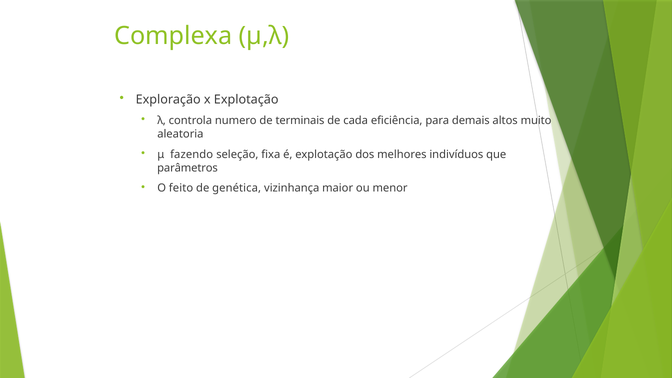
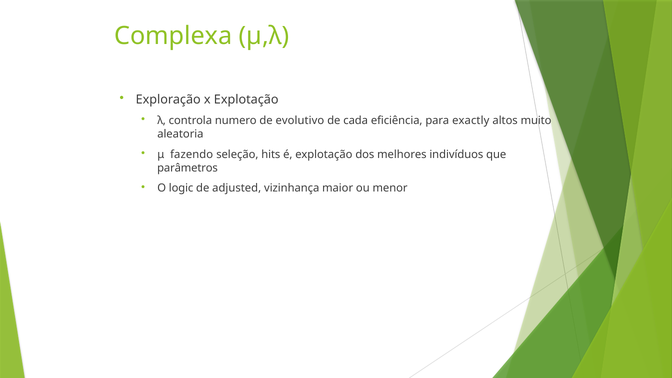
terminais: terminais -> evolutivo (300, 121)
demais: demais -> exactly (471, 121)
fixa: fixa -> hits (271, 154)
feito: feito -> logic (181, 188)
genética: genética -> adjusted (237, 188)
